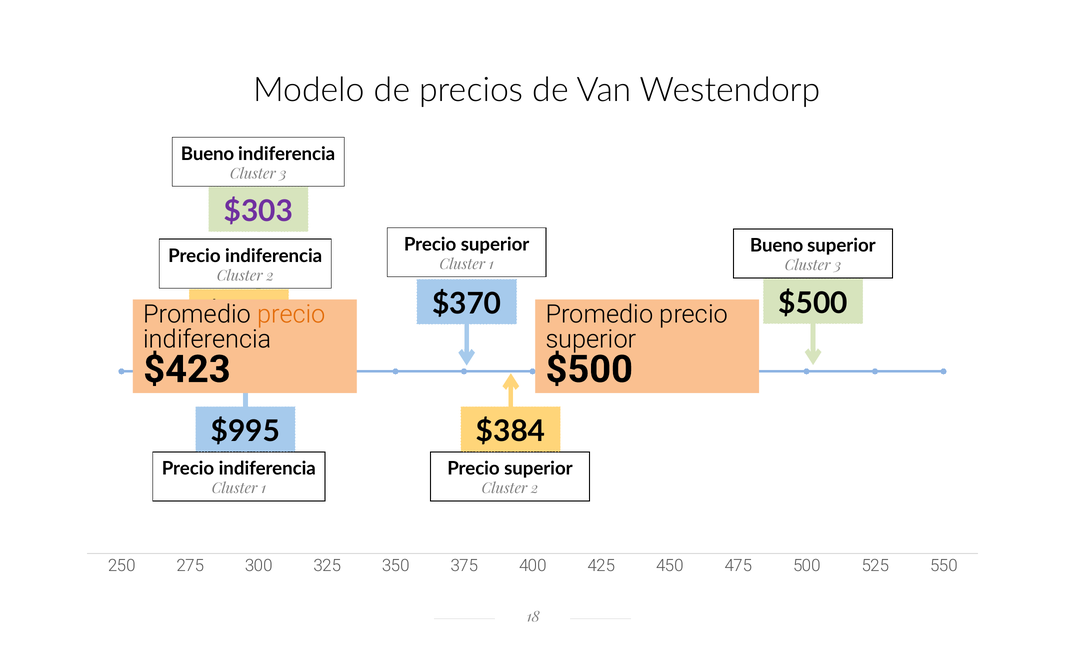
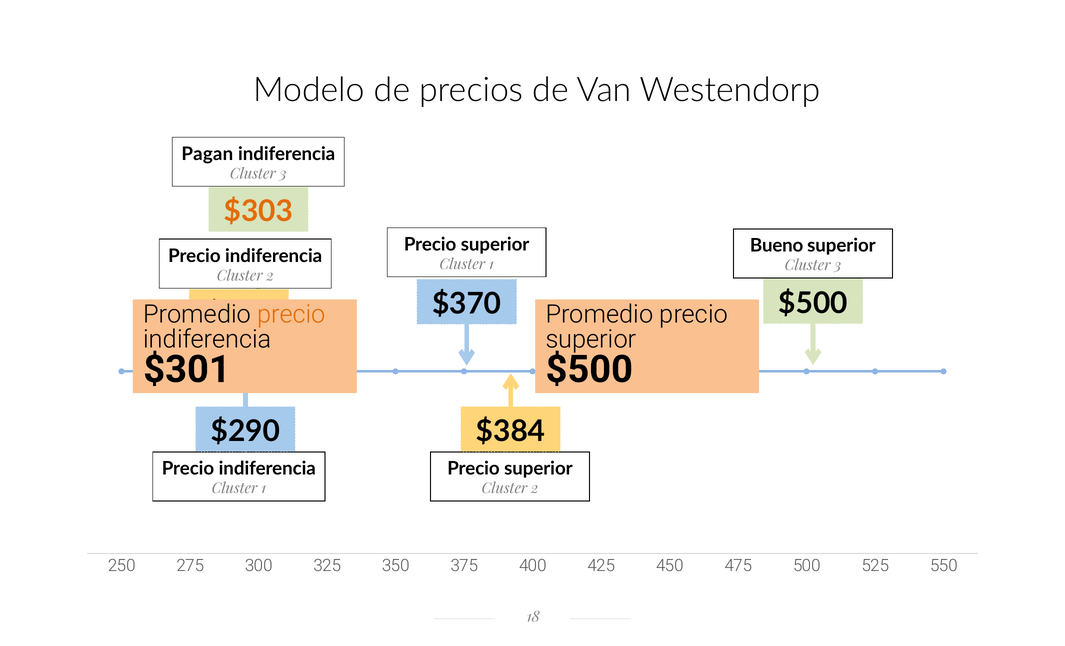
Bueno: Bueno -> Pagan (207, 154)
$303 colour: purple -> orange (258, 211)
$423: $423 -> $301 (187, 370)
$995: $995 -> $290 (245, 432)
